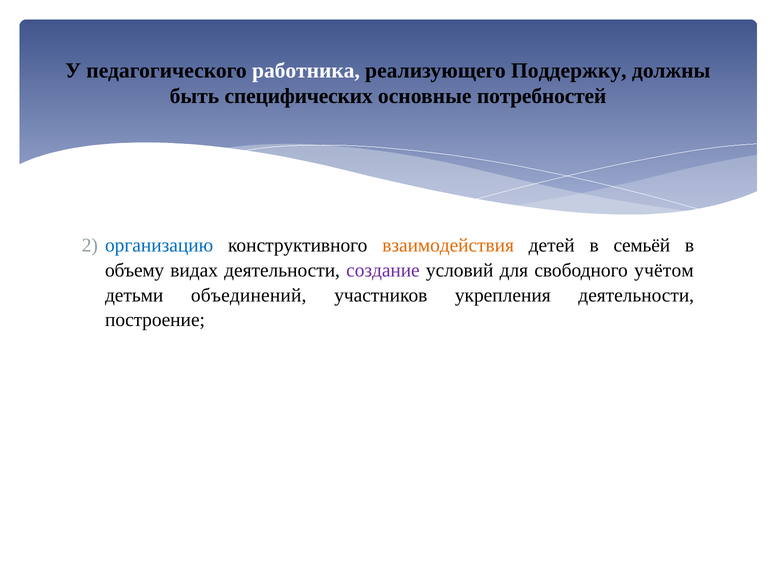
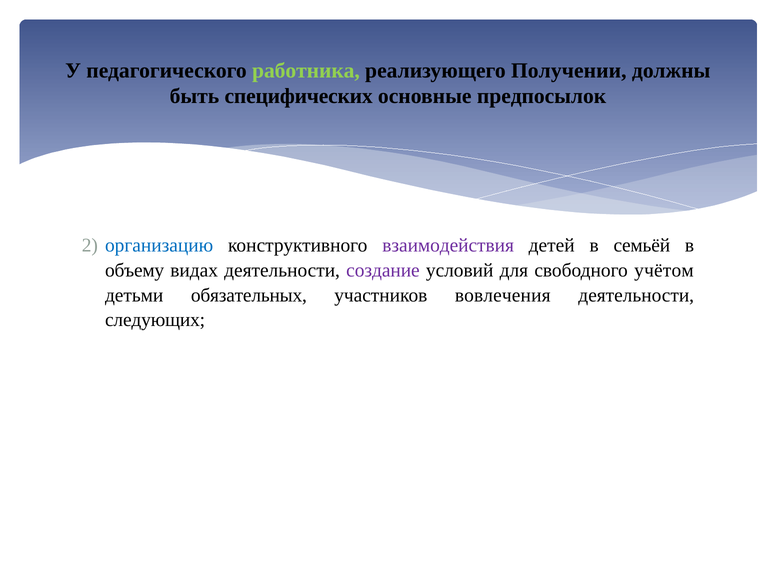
работника colour: white -> light green (306, 70)
Поддержку: Поддержку -> Получении (569, 70)
потребностей: потребностей -> предпосылок (542, 96)
взаимодействия colour: orange -> purple (448, 245)
объединений: объединений -> обязательных (249, 295)
укрепления: укрепления -> вовлечения (503, 295)
построение: построение -> следующих (155, 320)
